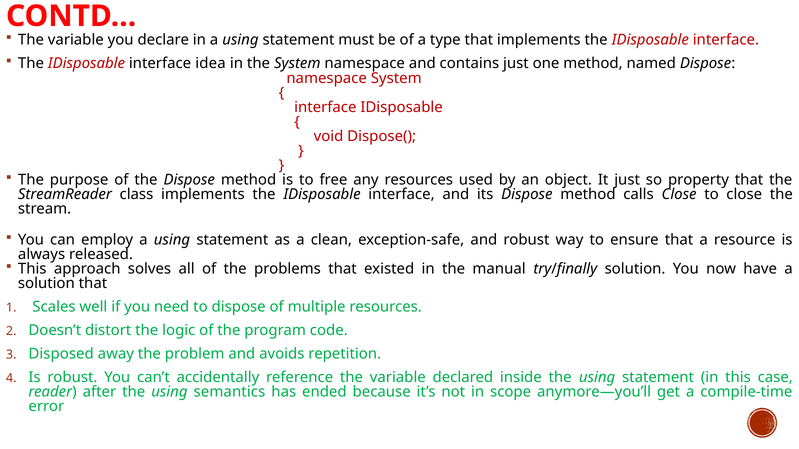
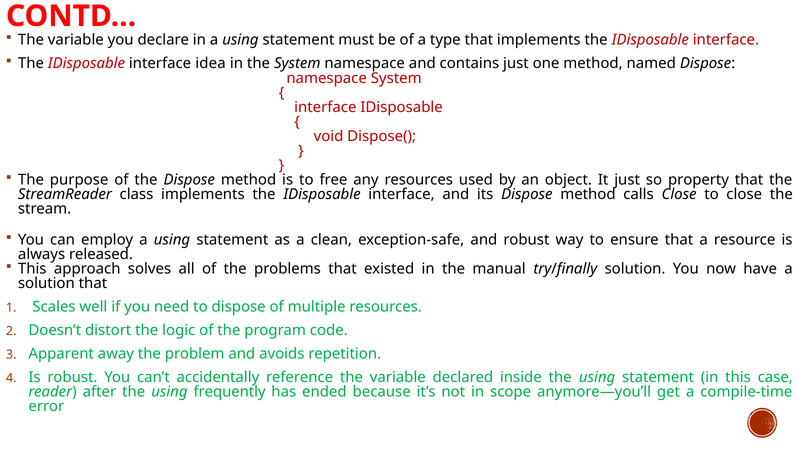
Disposed: Disposed -> Apparent (61, 354)
semantics: semantics -> frequently (230, 392)
